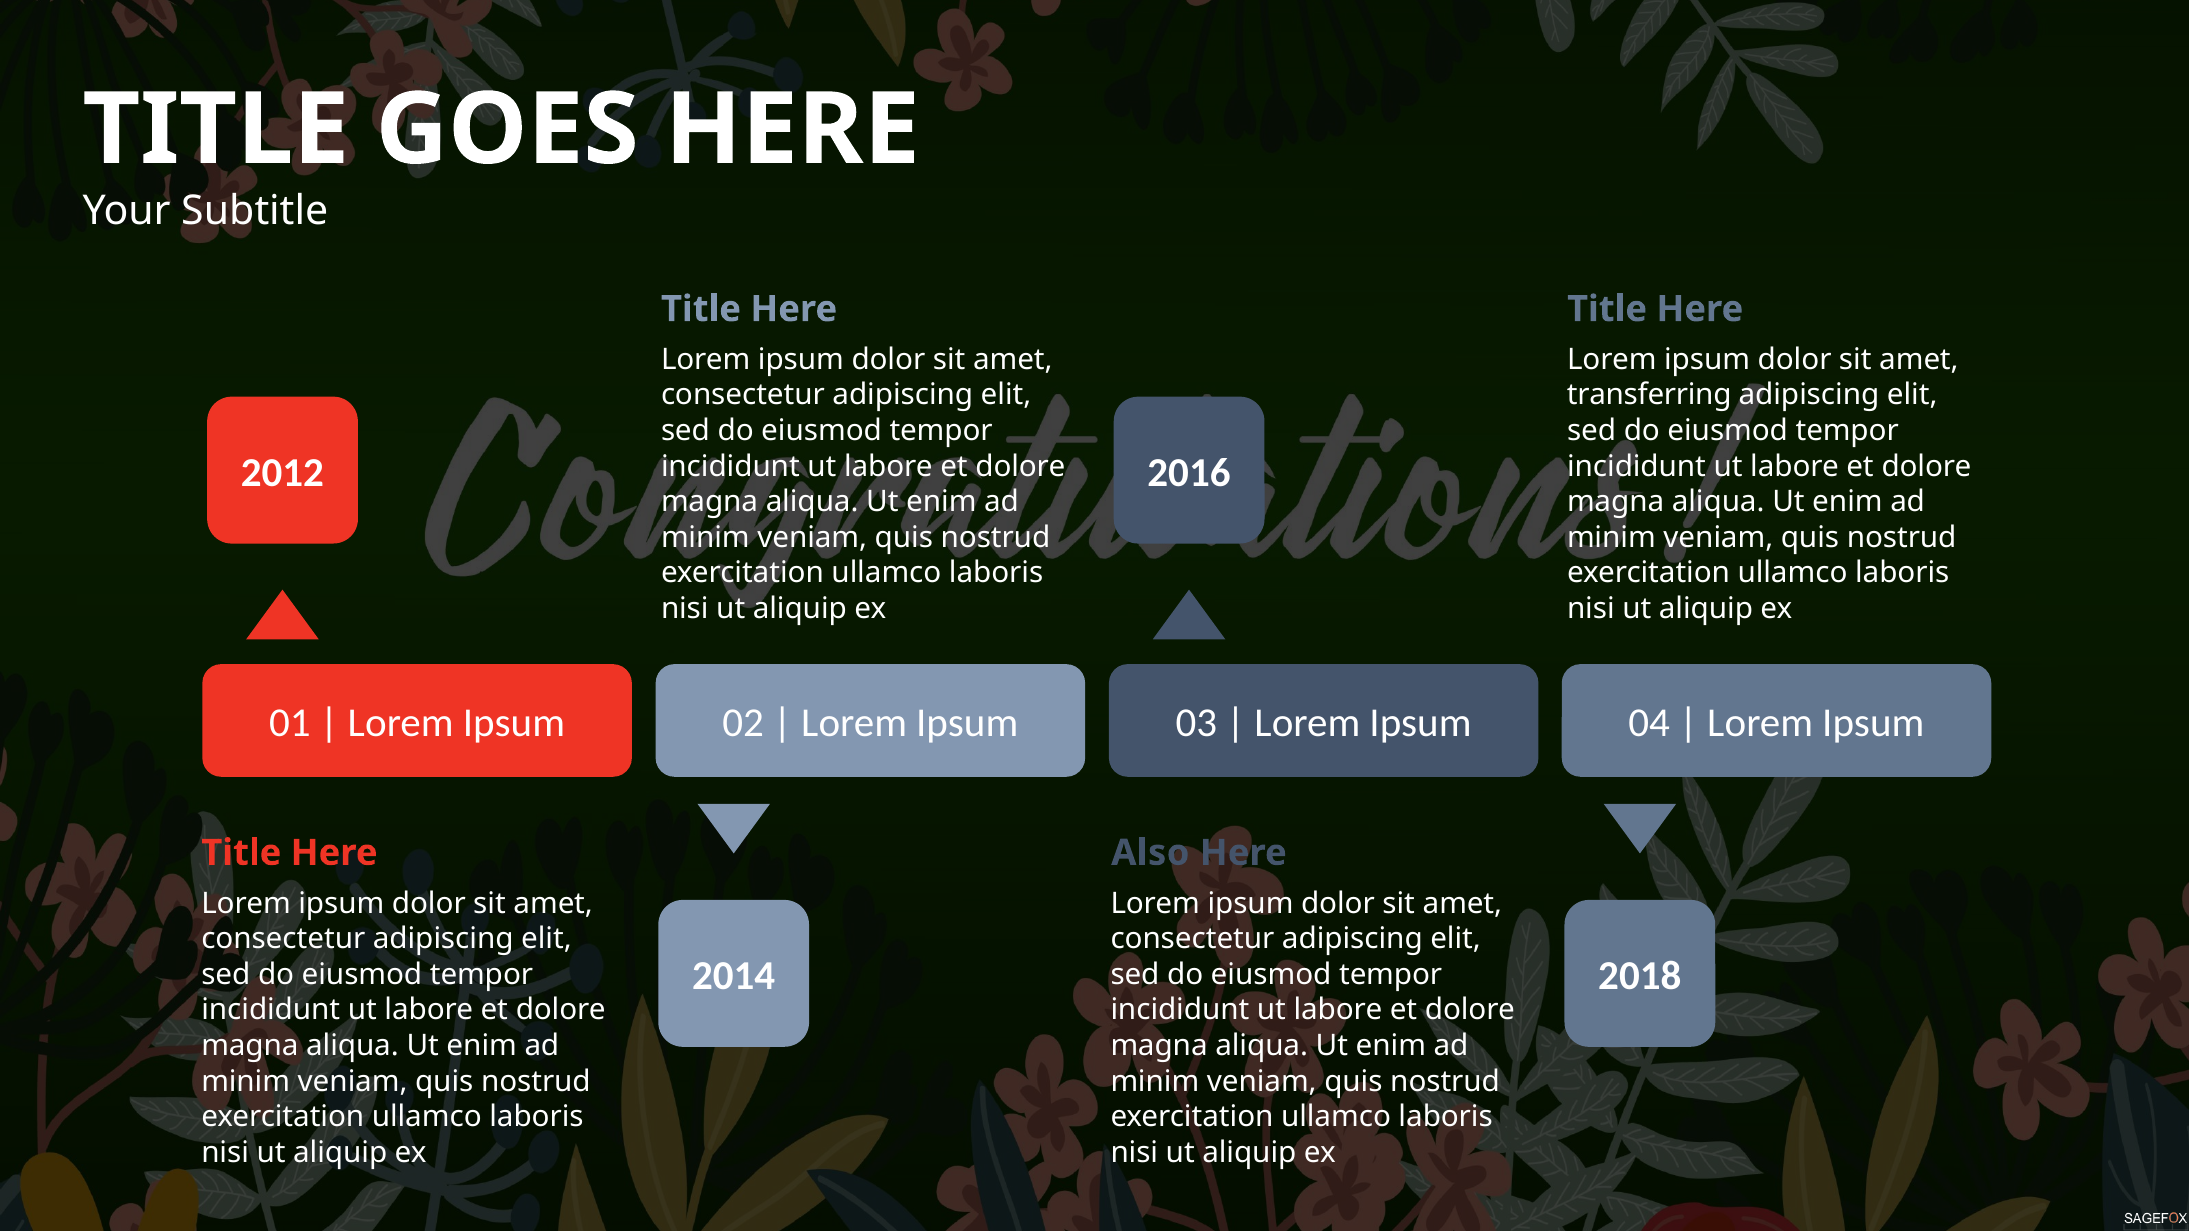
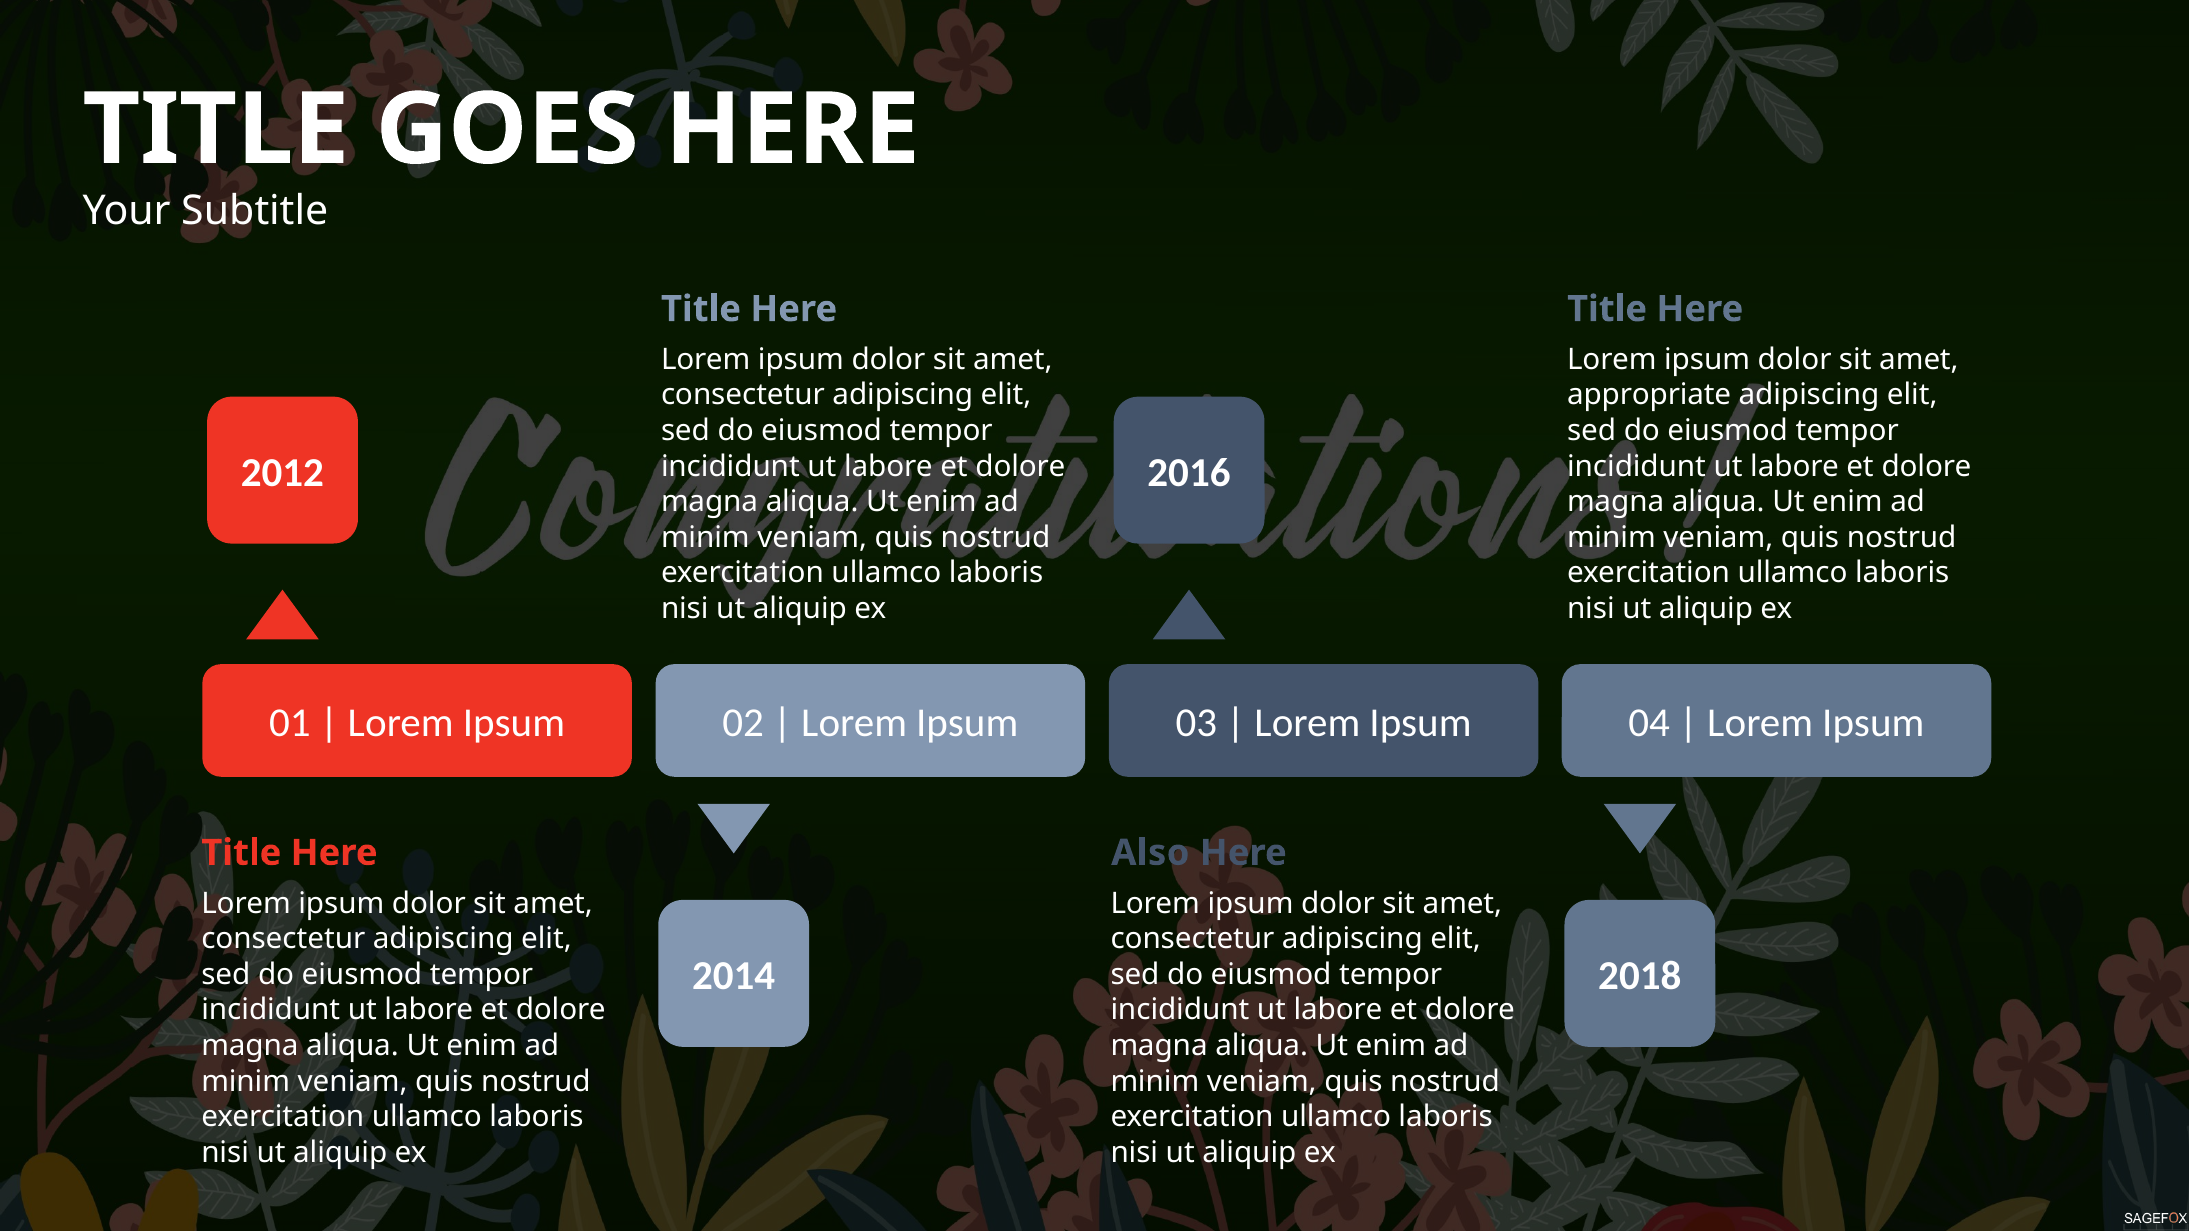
transferring: transferring -> appropriate (1649, 395)
